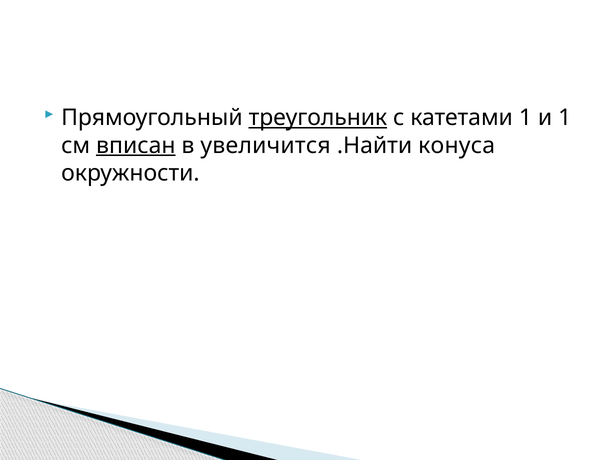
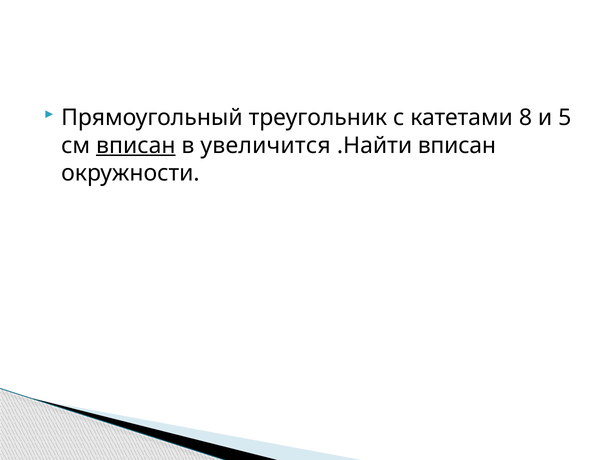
треугольник underline: present -> none (318, 118)
катетами 1: 1 -> 8 (525, 118)
и 1: 1 -> 5 (565, 118)
.Найти конуса: конуса -> вписан (457, 145)
